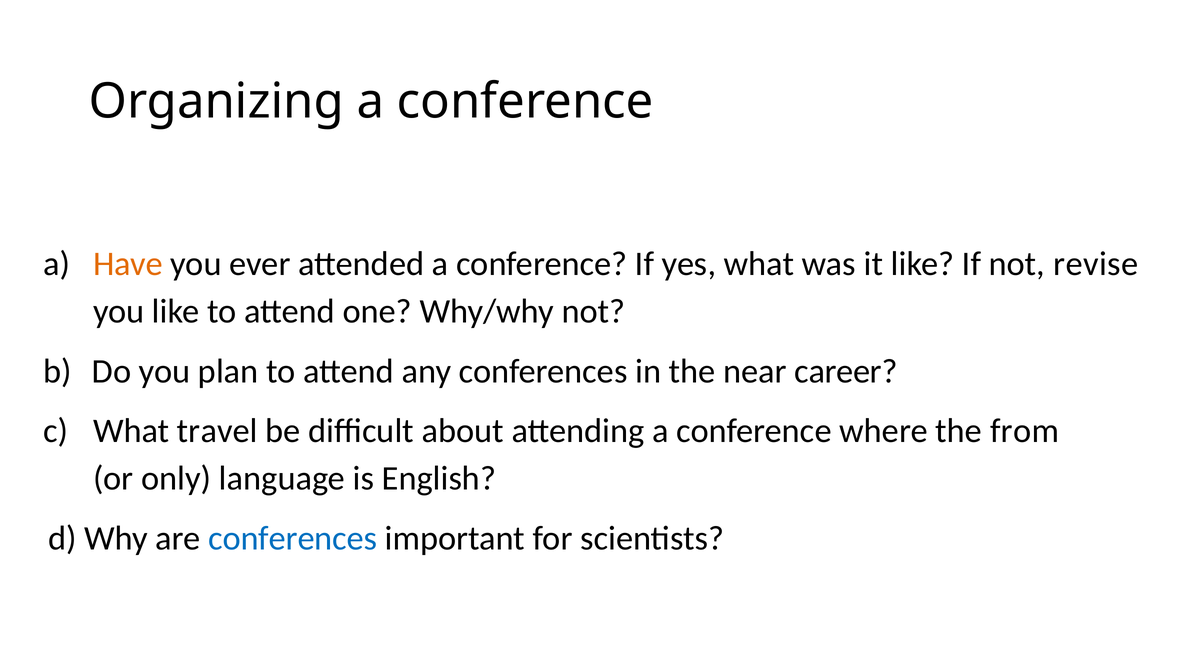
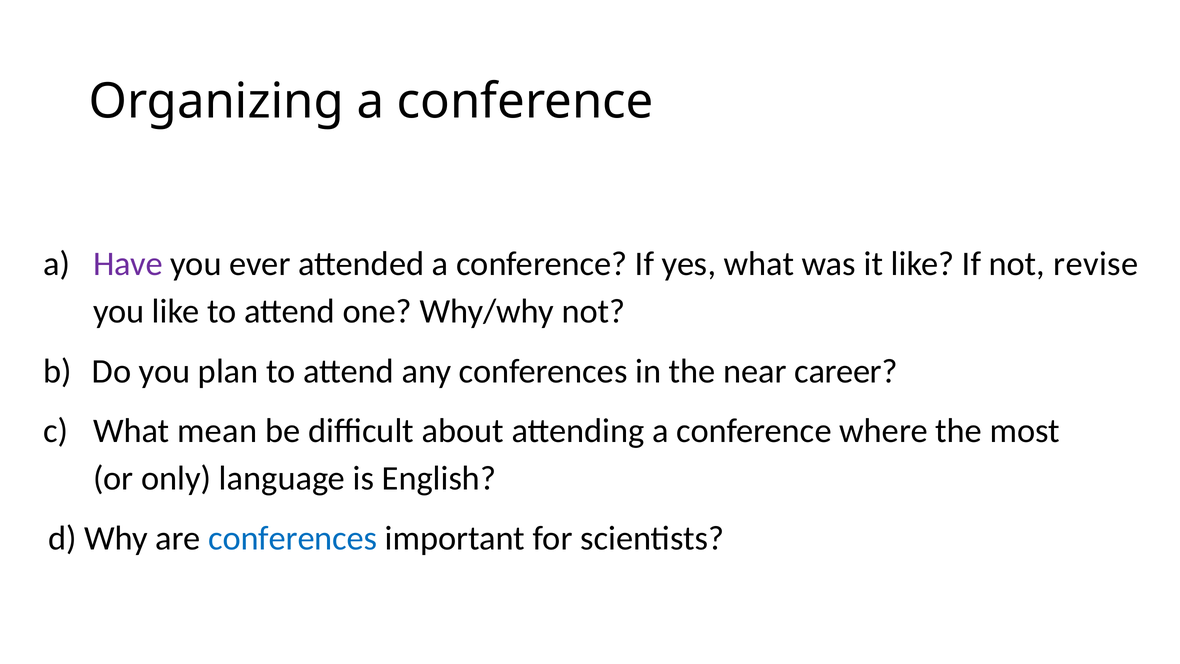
Have colour: orange -> purple (128, 264)
travel: travel -> mean (217, 431)
from: from -> most (1025, 431)
